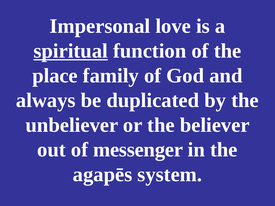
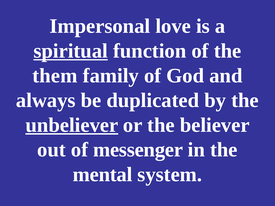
place: place -> them (55, 76)
unbeliever underline: none -> present (72, 125)
agapēs: agapēs -> mental (103, 175)
